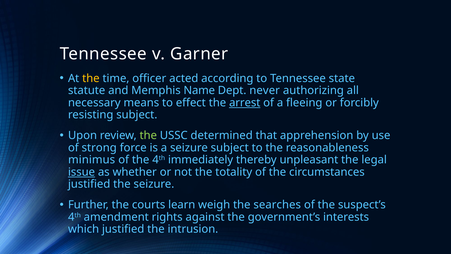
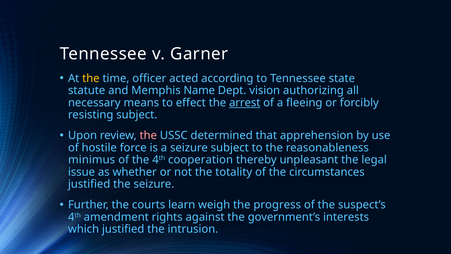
never: never -> vision (265, 90)
the colour: light green -> pink (148, 135)
strong: strong -> hostile (99, 148)
immediately: immediately -> cooperation (201, 160)
issue underline: present -> none (82, 172)
searches: searches -> progress (277, 205)
